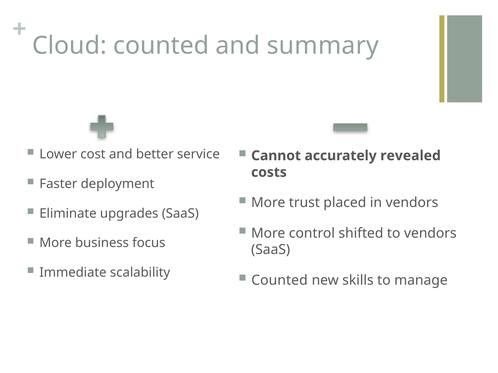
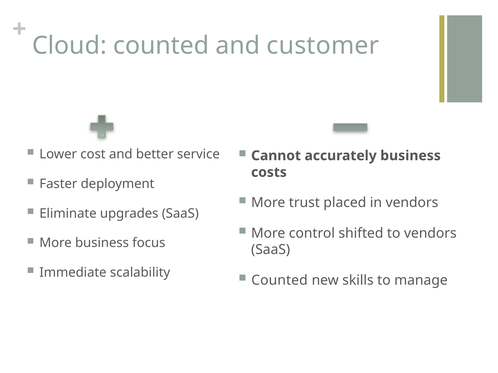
summary: summary -> customer (323, 46)
accurately revealed: revealed -> business (411, 156)
